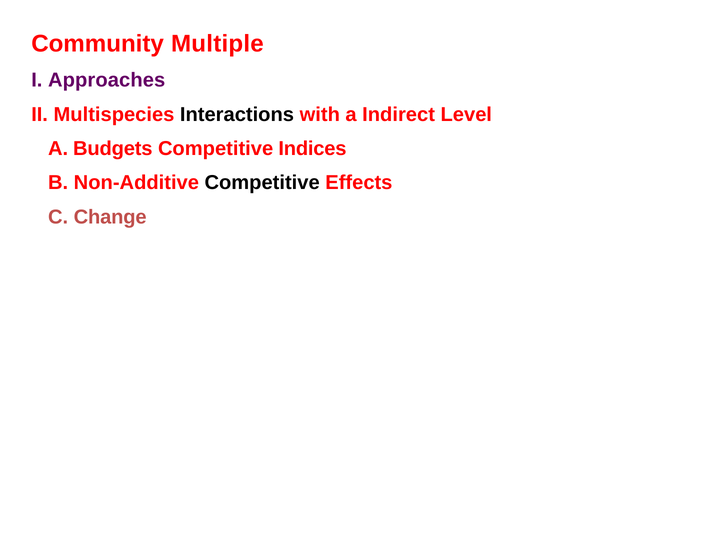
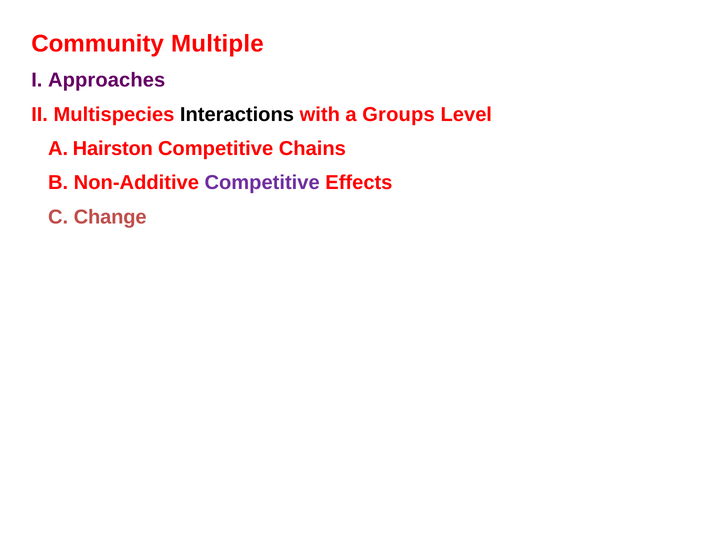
Indirect: Indirect -> Groups (399, 114)
Budgets: Budgets -> Hairston (113, 149)
Indices: Indices -> Chains (312, 149)
Competitive colour: black -> purple (262, 183)
